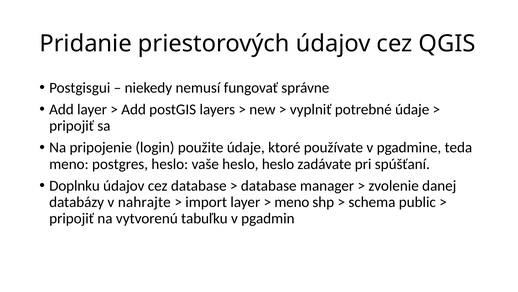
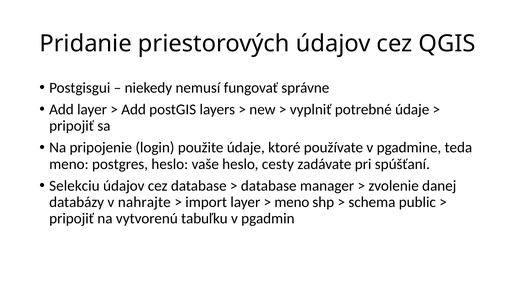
heslo heslo: heslo -> cesty (278, 164)
Doplnku: Doplnku -> Selekciu (74, 185)
